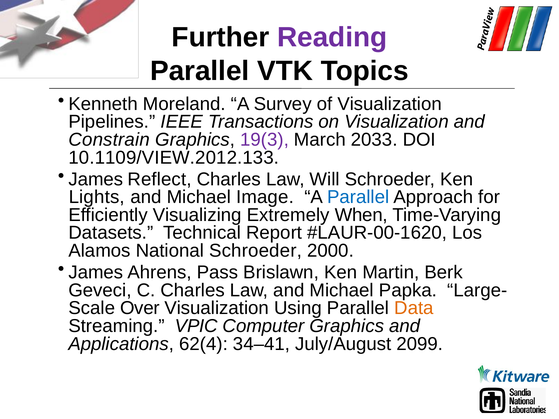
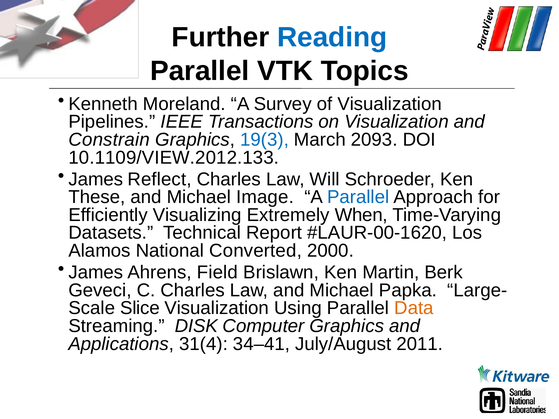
Reading colour: purple -> blue (332, 37)
19(3 colour: purple -> blue (265, 140)
2033: 2033 -> 2093 (374, 140)
Lights: Lights -> These (97, 197)
National Schroeder: Schroeder -> Converted (256, 251)
Pass: Pass -> Field (217, 272)
Over: Over -> Slice (140, 308)
VPIC: VPIC -> DISK (196, 326)
62(4: 62(4 -> 31(4 (204, 344)
2099: 2099 -> 2011 (420, 344)
